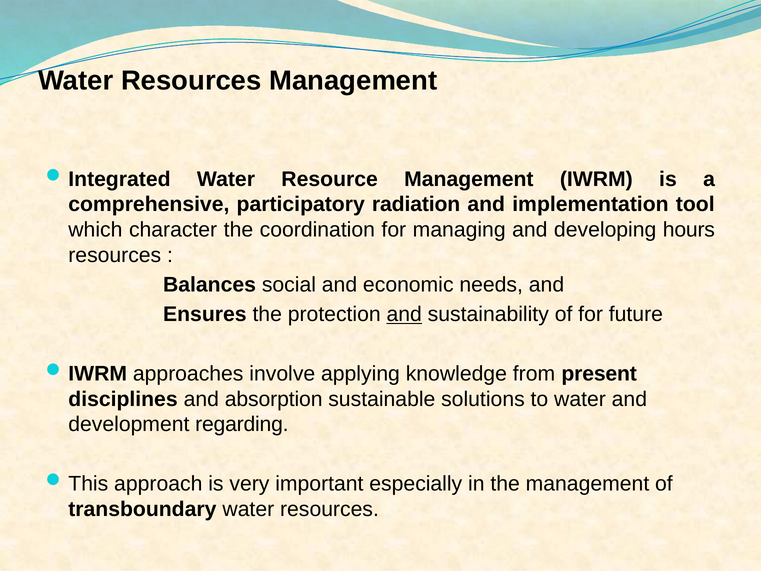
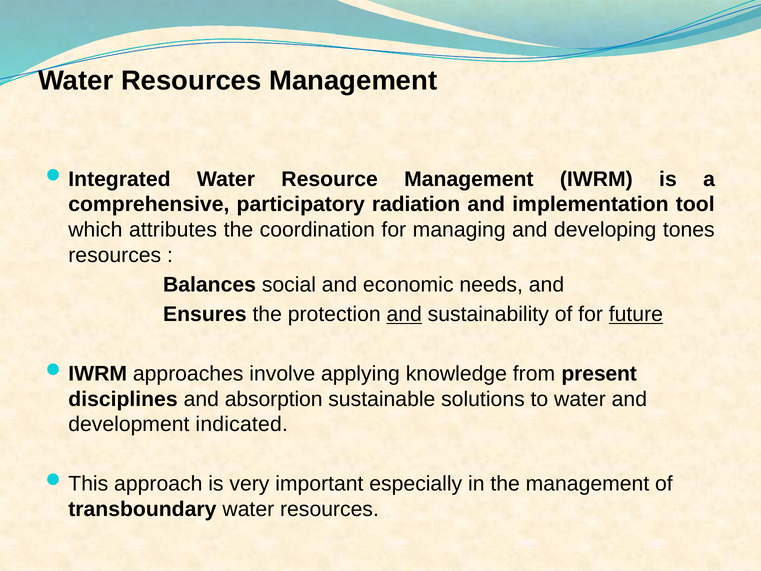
character: character -> attributes (173, 230)
hours: hours -> tones (689, 230)
future underline: none -> present (636, 314)
regarding: regarding -> indicated (242, 424)
